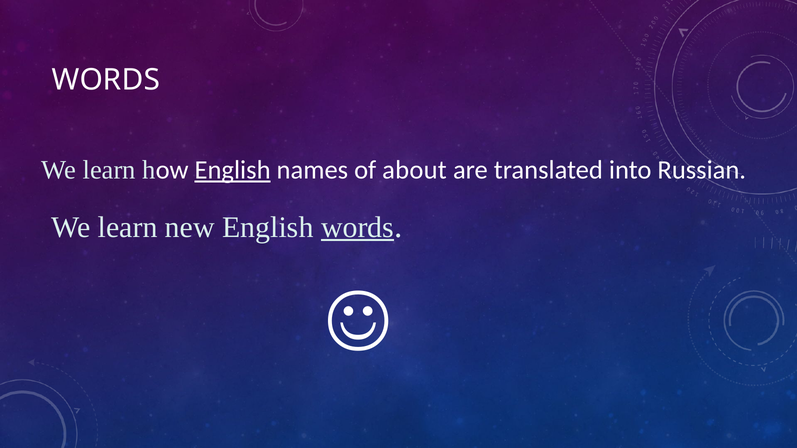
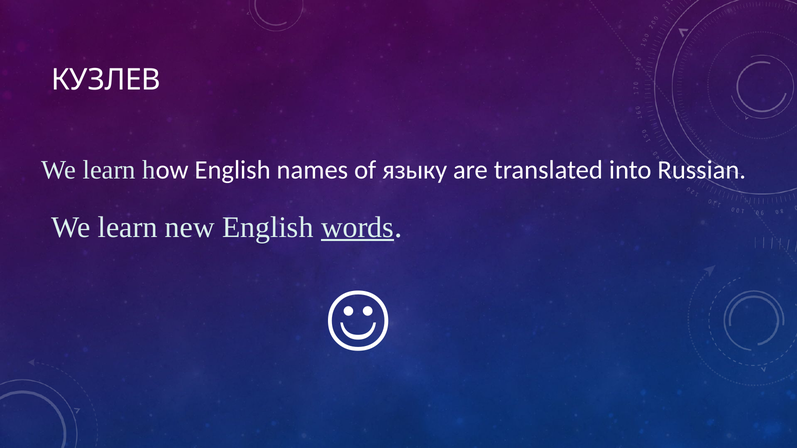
WORDS: WORDS -> КУЗЛЕВ (106, 80)
English underline: present -> none (233, 170)
about: about -> языку (415, 170)
